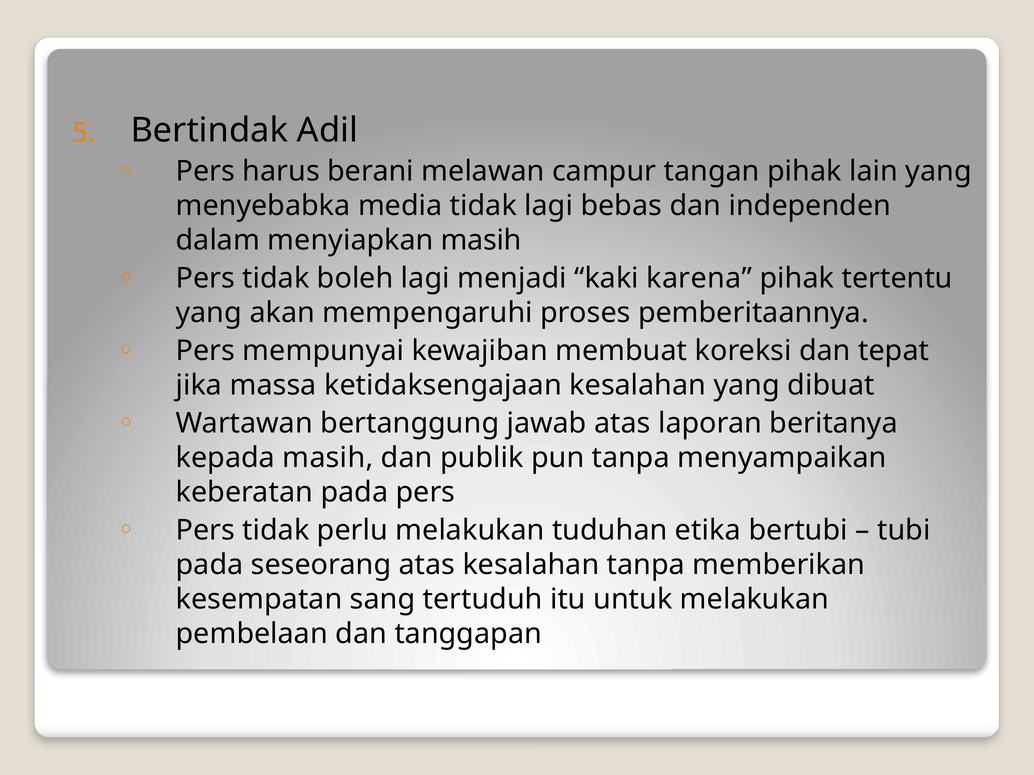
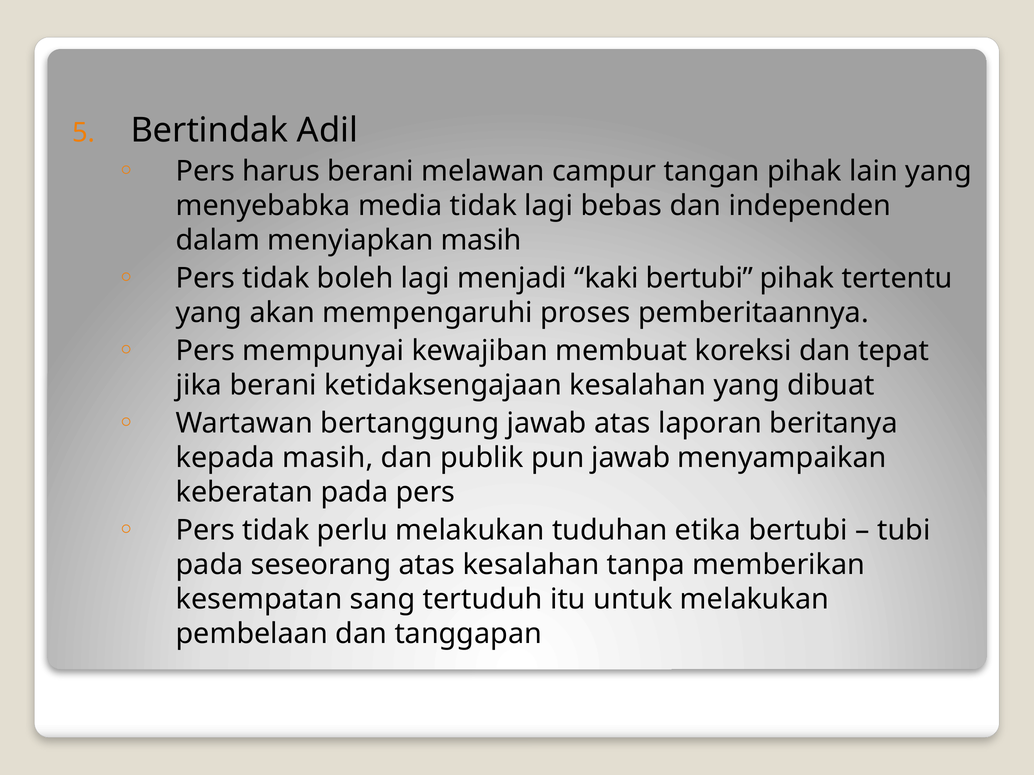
kaki karena: karena -> bertubi (699, 278)
jika massa: massa -> berani (273, 386)
pun tanpa: tanpa -> jawab (631, 458)
